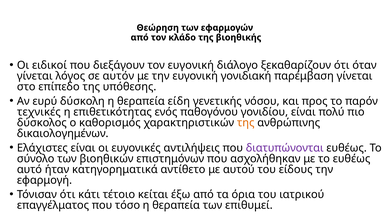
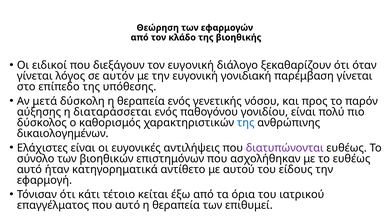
ευρύ: ευρύ -> μετά (45, 101)
θεραπεία είδη: είδη -> ενός (179, 101)
τεχνικές: τεχνικές -> αύξησης (39, 112)
επιθετικότητας: επιθετικότητας -> διαταράσσεται (112, 112)
της colour: orange -> blue (246, 122)
που τόσο: τόσο -> αυτό (128, 205)
